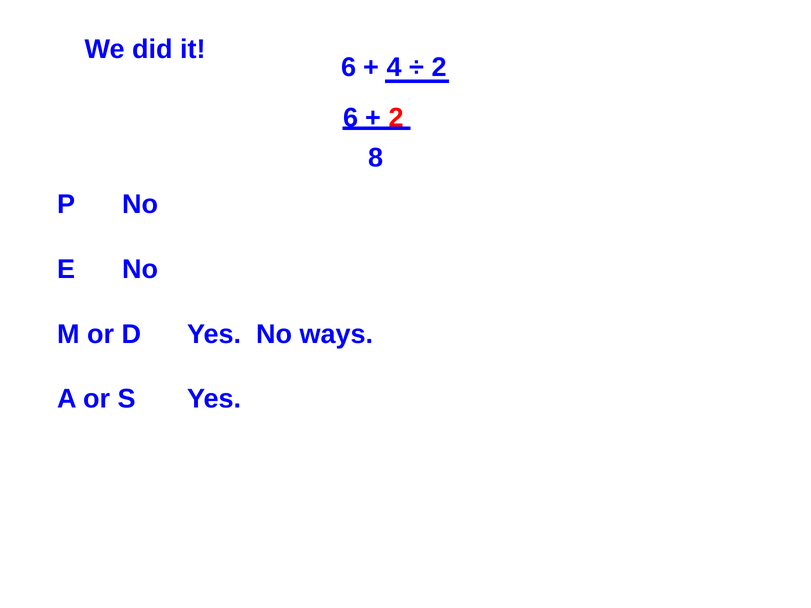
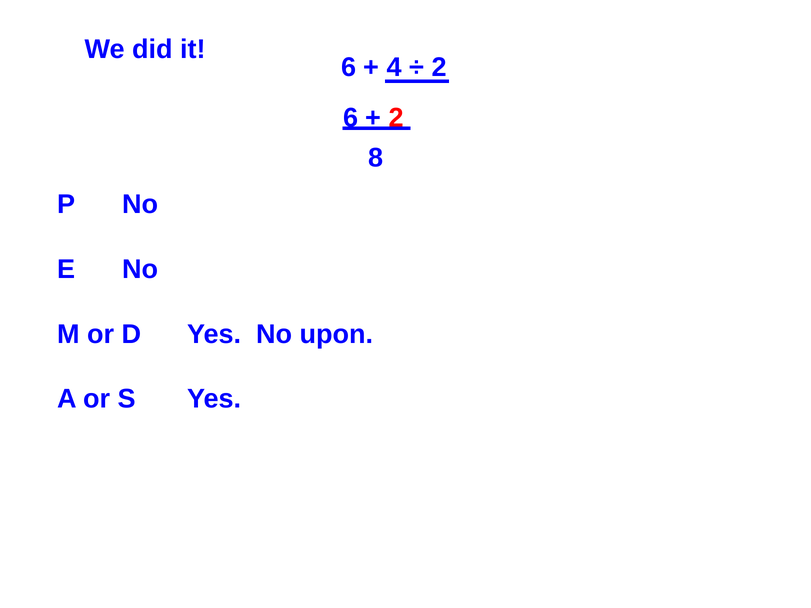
ways: ways -> upon (336, 334)
